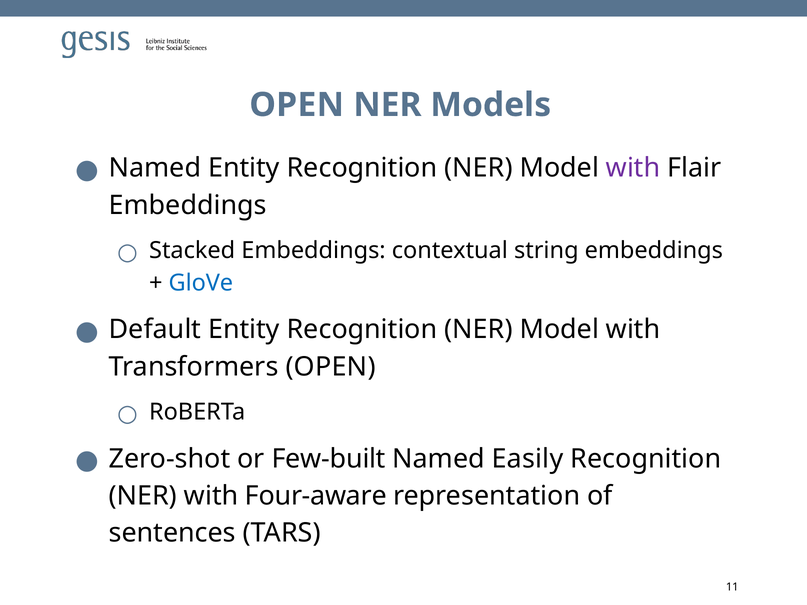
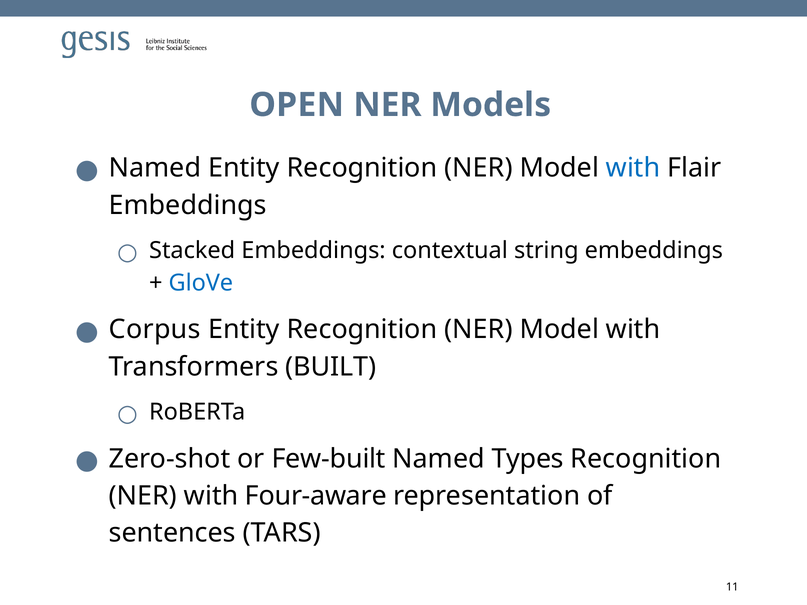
with colour: purple -> blue (633, 168)
Default: Default -> Corpus (155, 330)
Transformers OPEN: OPEN -> BUILT (331, 367)
Easily: Easily -> Types (528, 459)
